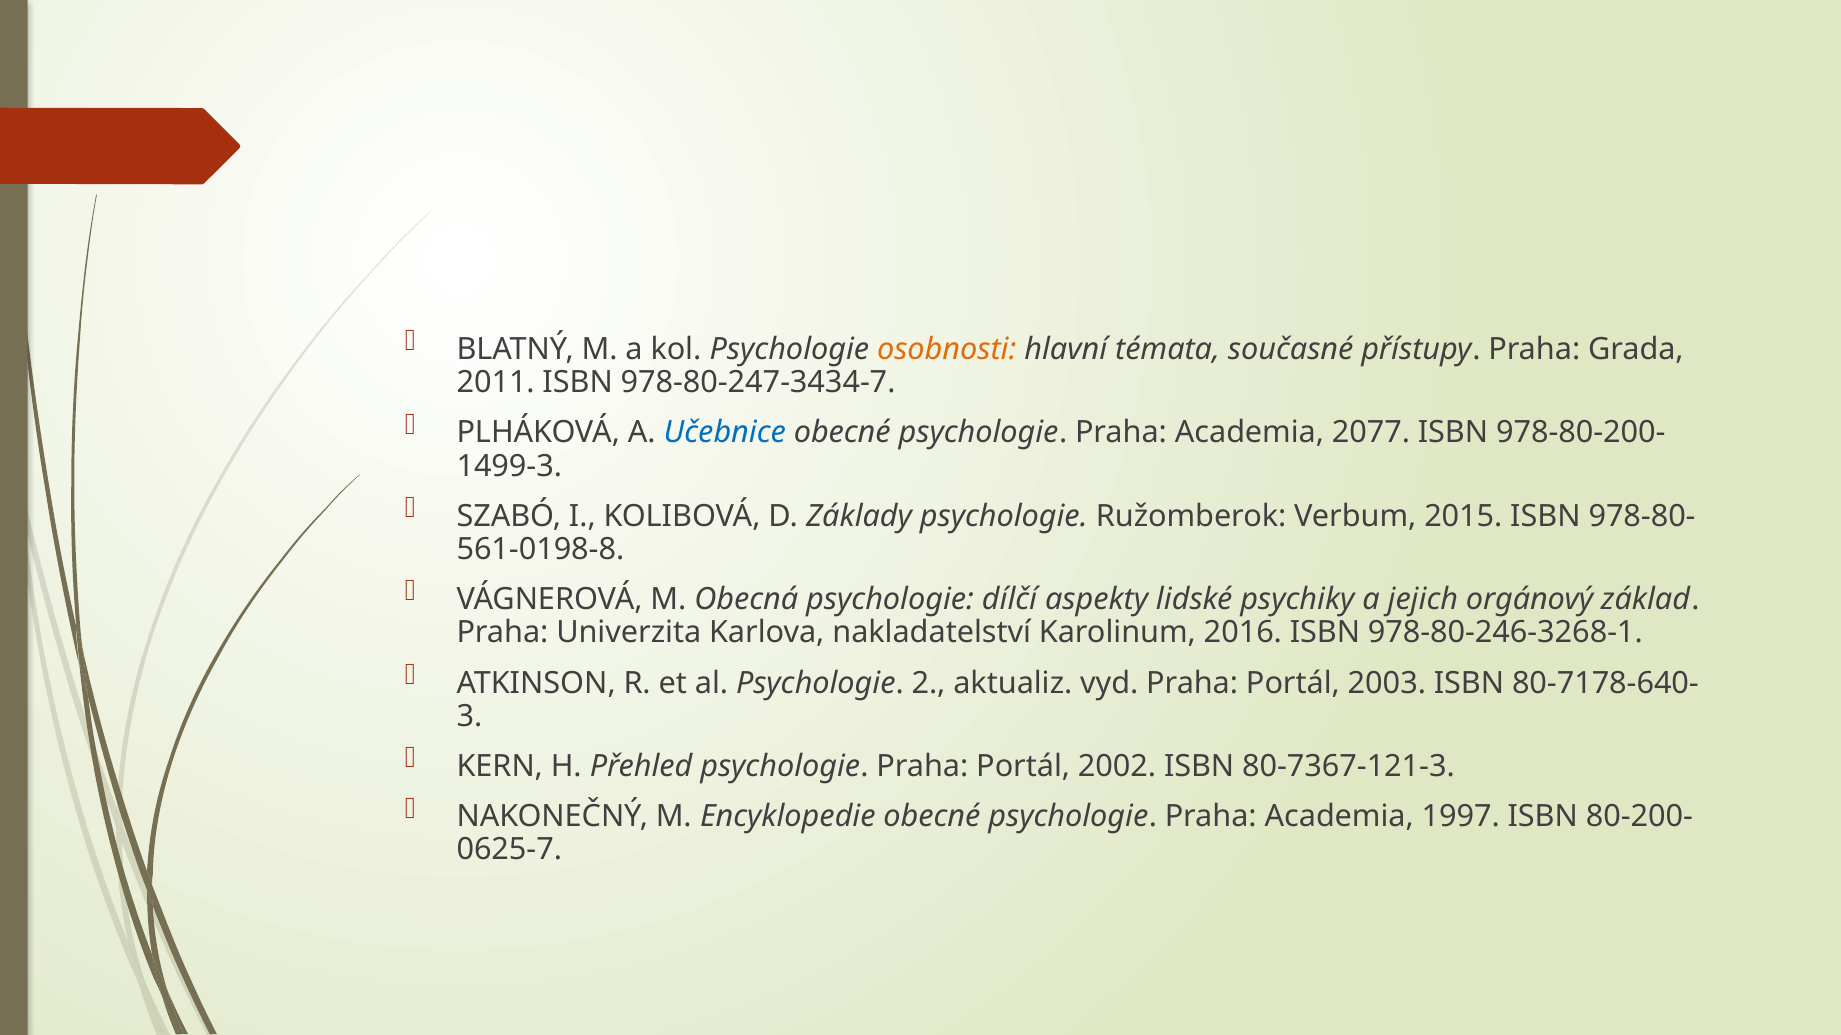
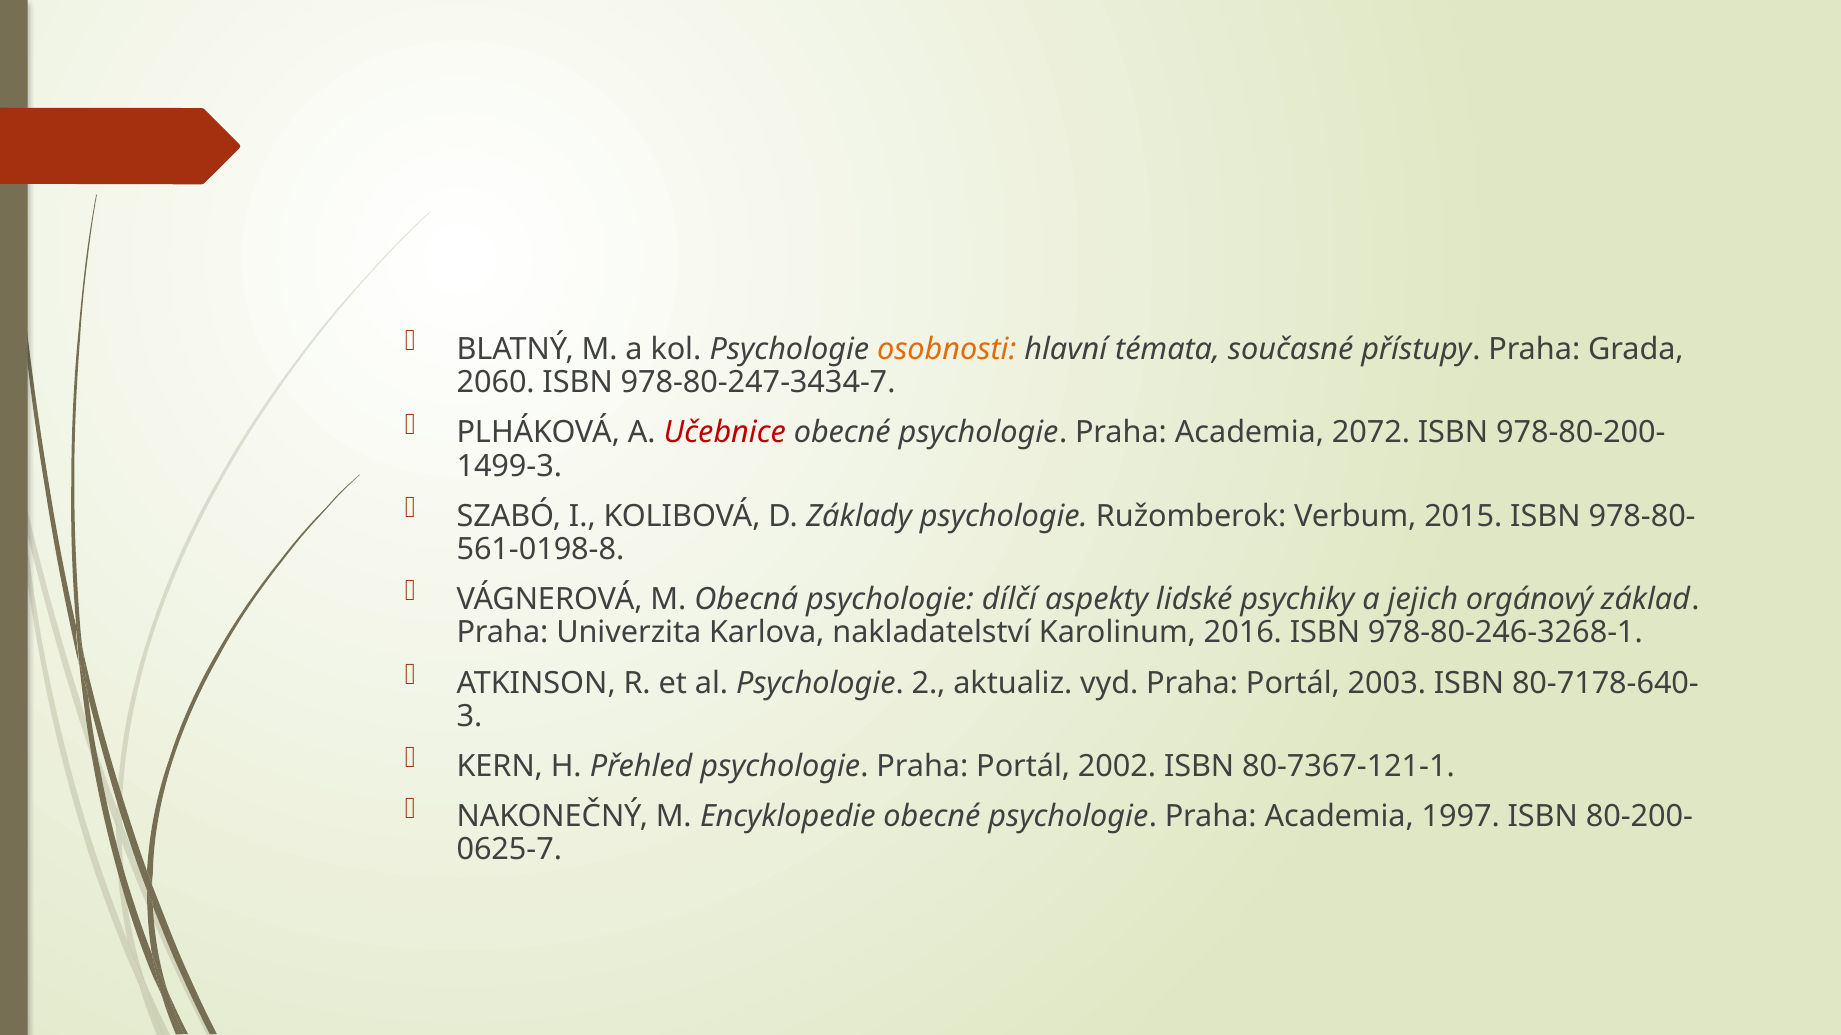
2011: 2011 -> 2060 (496, 383)
Učebnice colour: blue -> red (725, 433)
2077: 2077 -> 2072 (1371, 433)
80-7367-121-3: 80-7367-121-3 -> 80-7367-121-1 (1348, 767)
